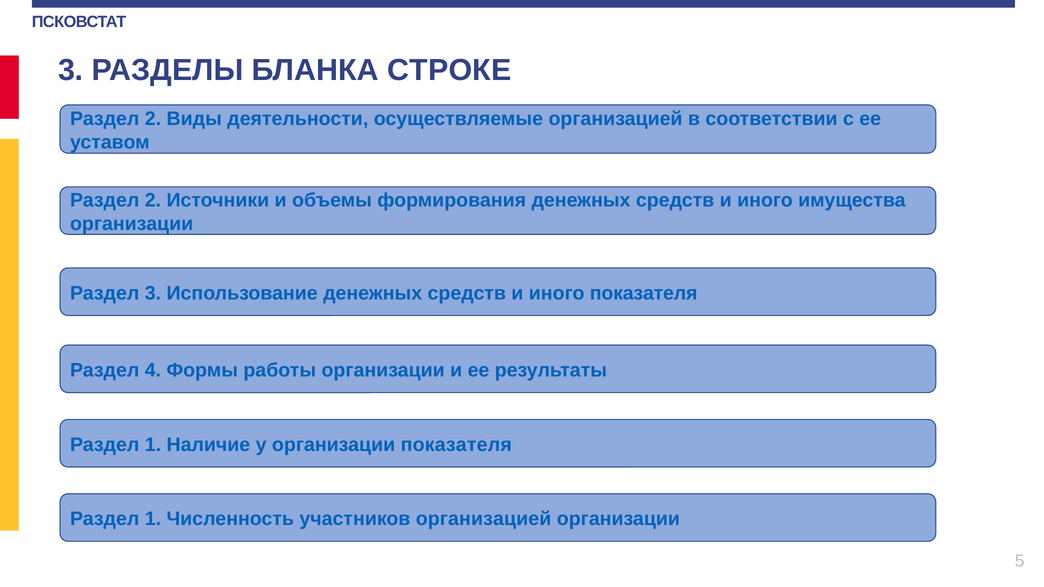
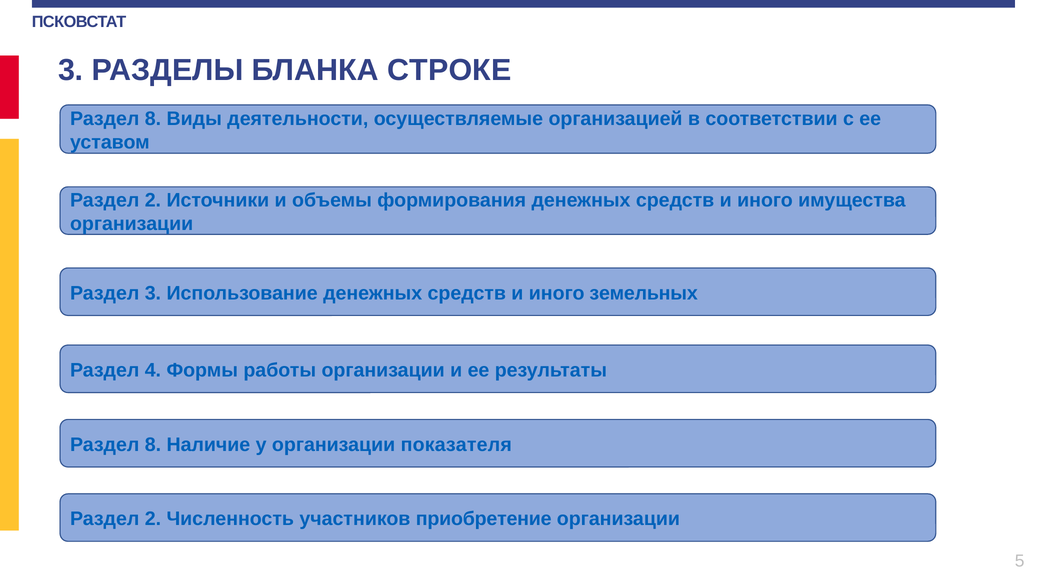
2: 2 -> 8 (153, 119)
иного показателя: показателя -> земельных (644, 293)
1: 1 -> 8 (153, 445)
1: 1 -> 2 (153, 519)
участников организацией: организацией -> приобретение (484, 519)
